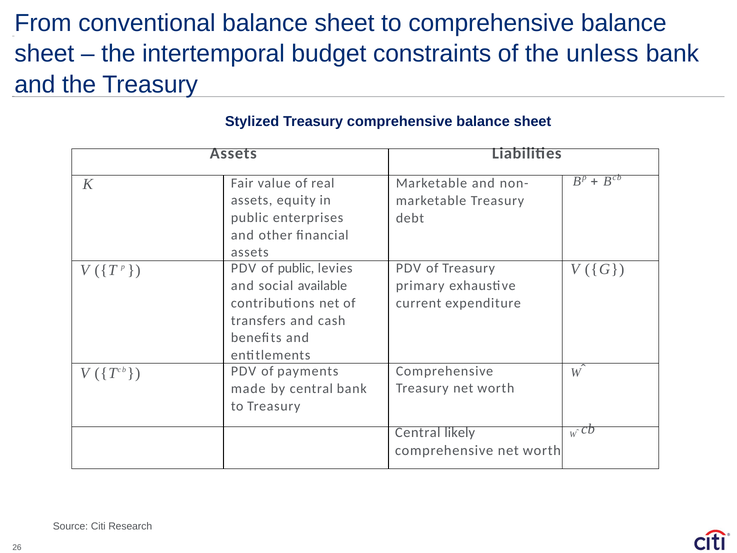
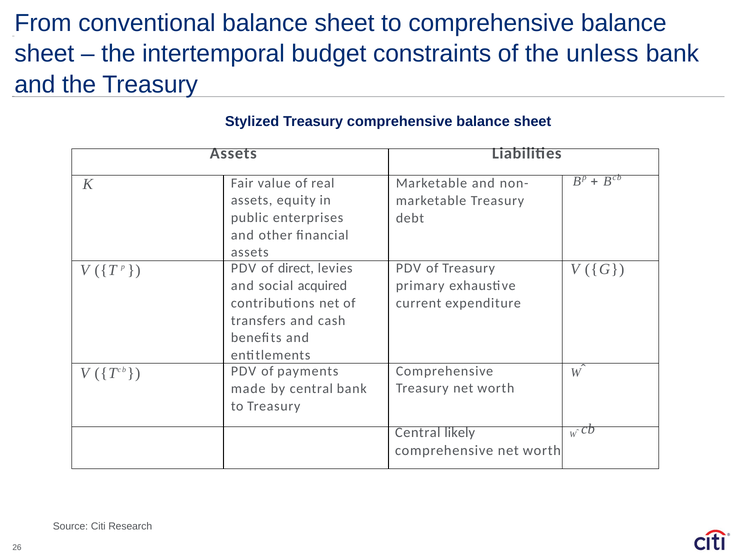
of public: public -> direct (296, 268)
available: available -> acquired (322, 286)
